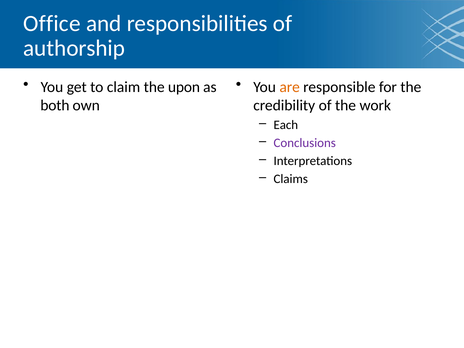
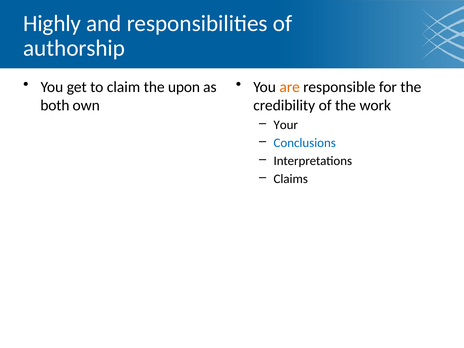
Office: Office -> Highly (52, 24)
Each: Each -> Your (286, 125)
Conclusions colour: purple -> blue (305, 143)
